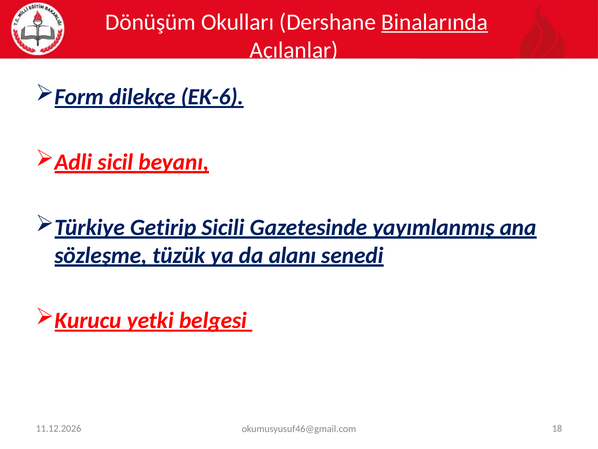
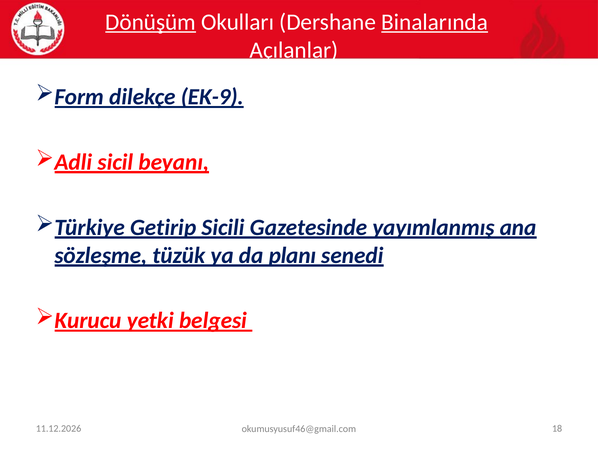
Dönüşüm underline: none -> present (151, 22)
EK-6: EK-6 -> EK-9 (212, 97)
alanı: alanı -> planı (292, 255)
